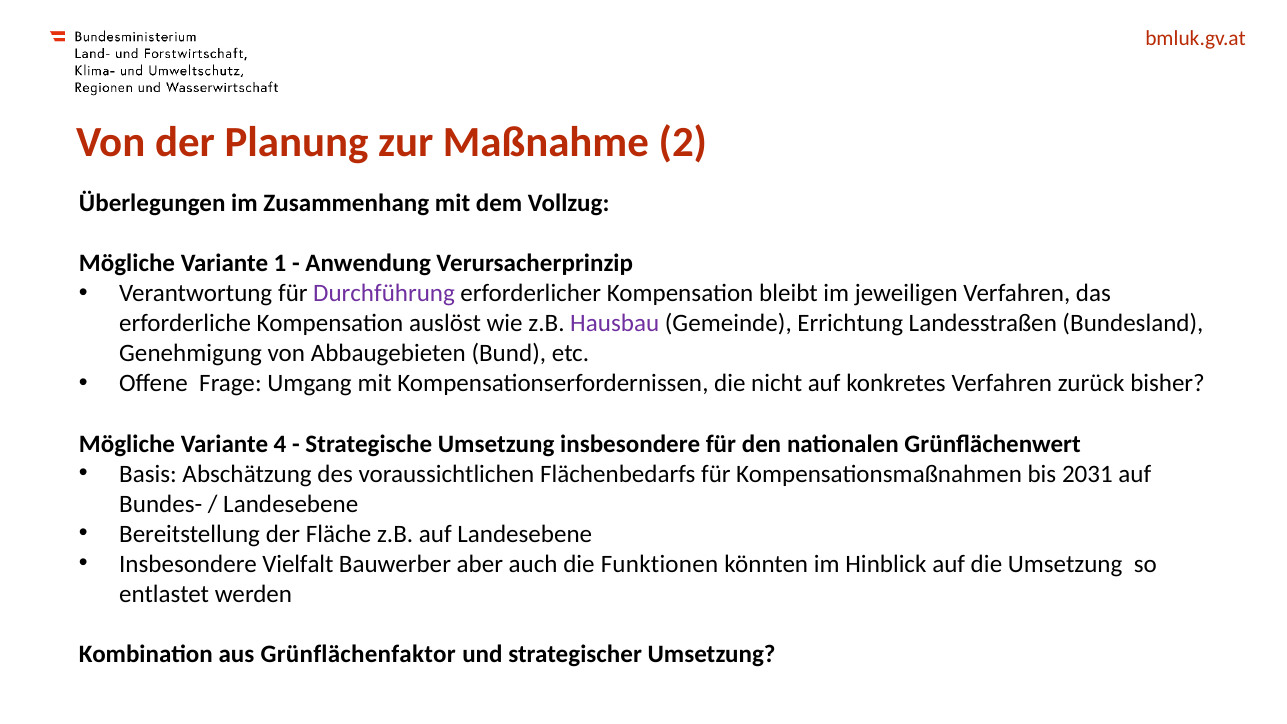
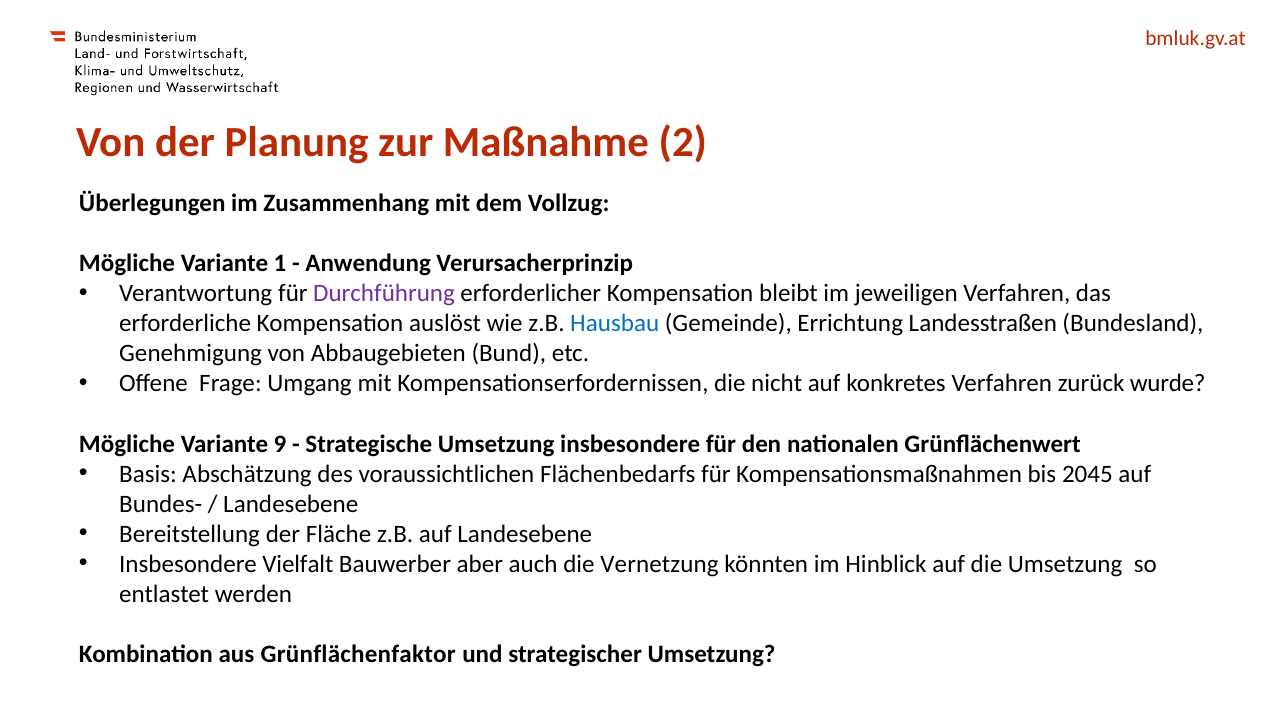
Hausbau colour: purple -> blue (615, 324)
bisher: bisher -> wurde (1168, 384)
4: 4 -> 9 (280, 444)
2031: 2031 -> 2045 (1087, 474)
Funktionen: Funktionen -> Vernetzung (660, 564)
